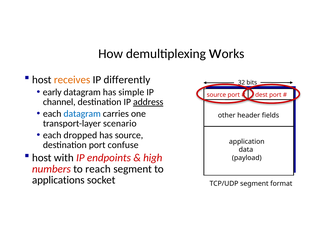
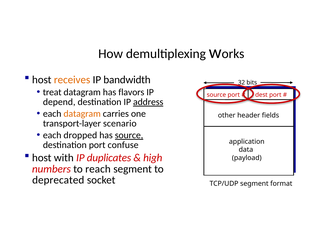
differently: differently -> bandwidth (127, 80)
early: early -> treat (52, 92)
simple: simple -> flavors (131, 92)
channel: channel -> depend (59, 102)
datagram colour: blue -> orange (82, 114)
source underline: none -> present (129, 135)
endpoints: endpoints -> duplicates (109, 158)
applications: applications -> deprecated (58, 180)
